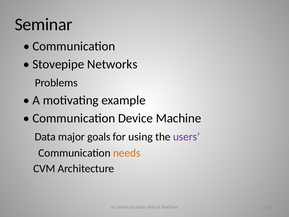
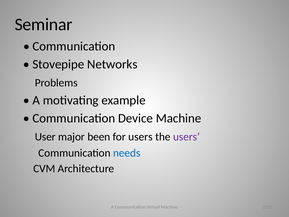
Data: Data -> User (45, 137)
goals: goals -> been (99, 137)
for using: using -> users (141, 137)
needs colour: orange -> blue (127, 153)
